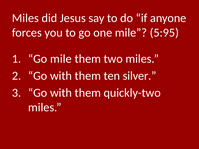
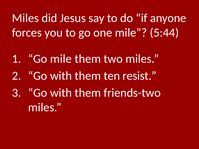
5:95: 5:95 -> 5:44 (164, 33)
silver: silver -> resist (140, 76)
quickly-two: quickly-two -> friends-two (132, 93)
